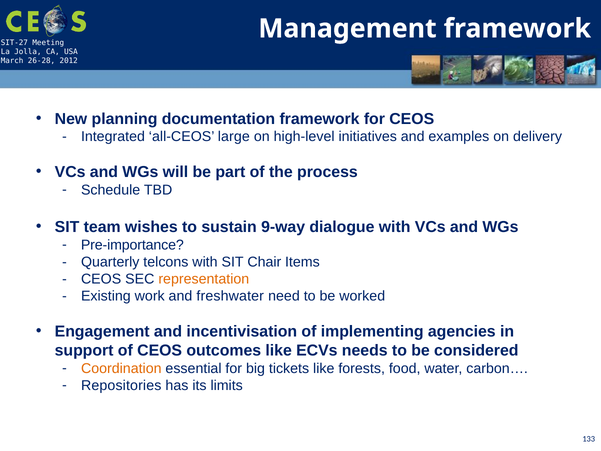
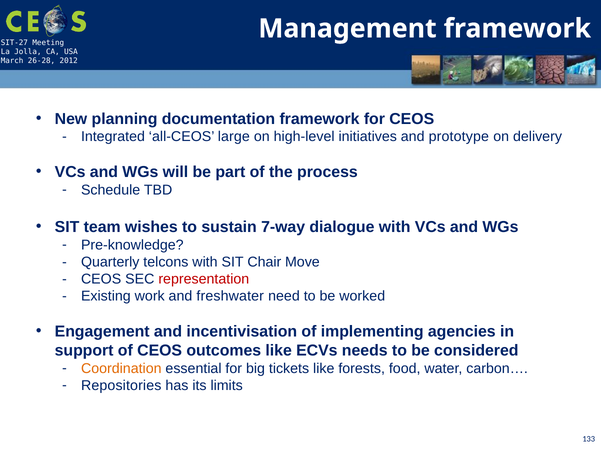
examples: examples -> prototype (459, 137)
9-way: 9-way -> 7-way (283, 227)
Pre-importance: Pre-importance -> Pre-knowledge (132, 245)
Items: Items -> Move (302, 262)
representation colour: orange -> red (204, 279)
